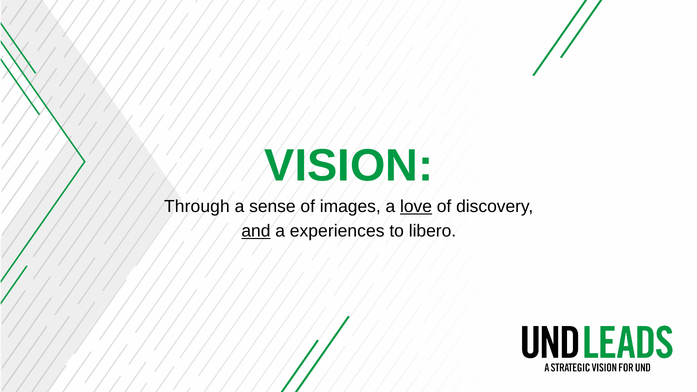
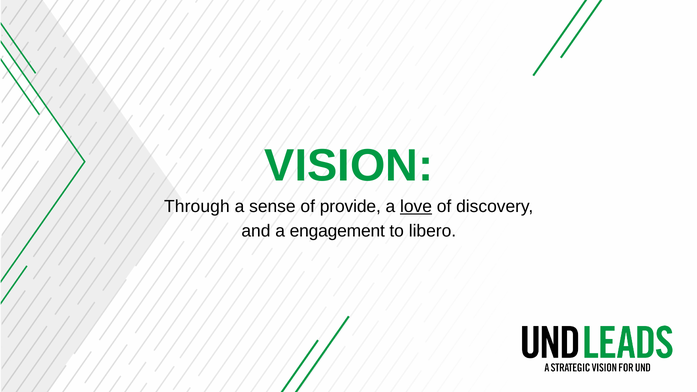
images: images -> provide (350, 207)
and underline: present -> none (256, 231)
experiences: experiences -> engagement (337, 231)
